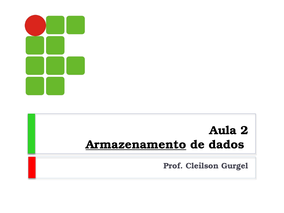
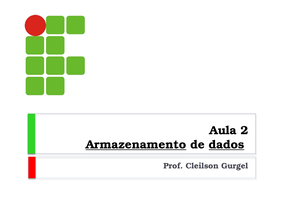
dados underline: none -> present (226, 145)
